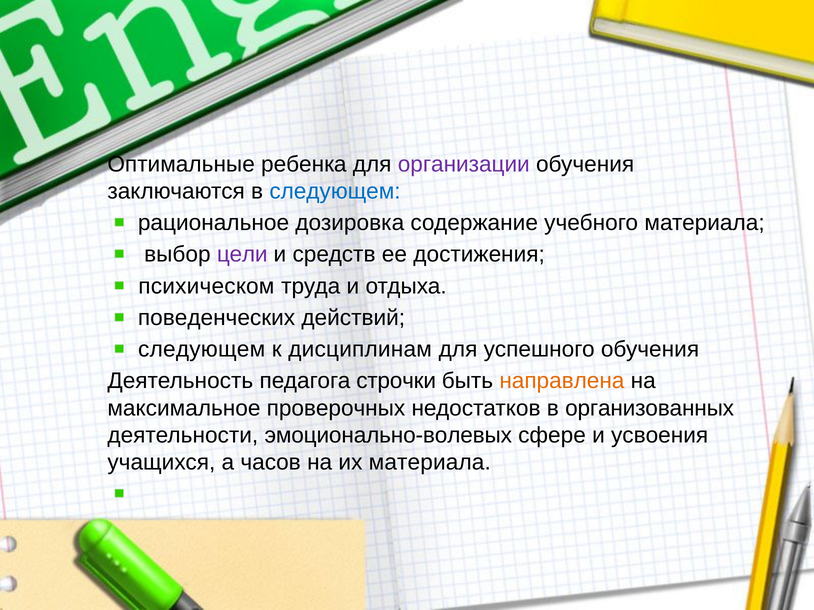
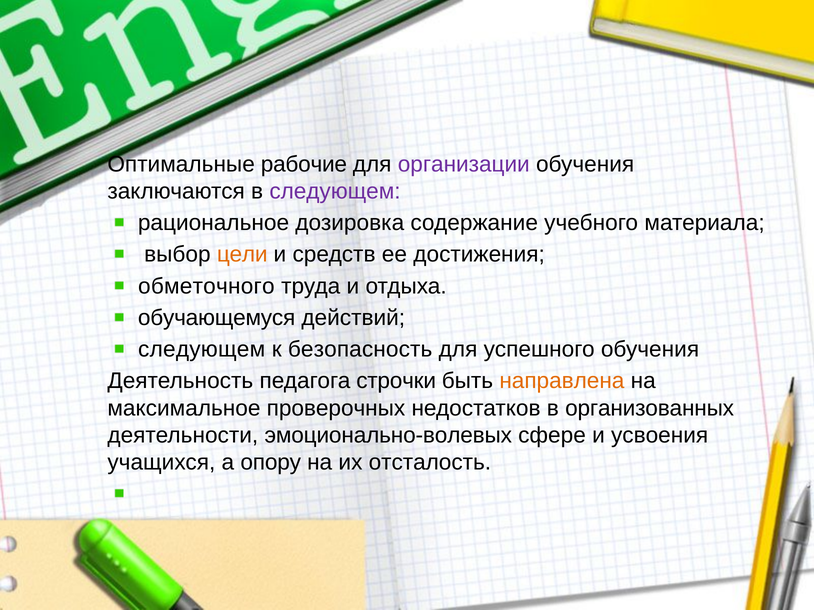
ребенка: ребенка -> рабочие (304, 164)
следующем colour: blue -> purple (335, 191)
цели colour: purple -> orange (242, 255)
психическом: психическом -> обметочного (206, 286)
поведенческих: поведенческих -> обучающемуся (217, 318)
дисциплинам: дисциплинам -> безопасность (360, 350)
часов: часов -> опору (271, 463)
их материала: материала -> отсталость (430, 463)
